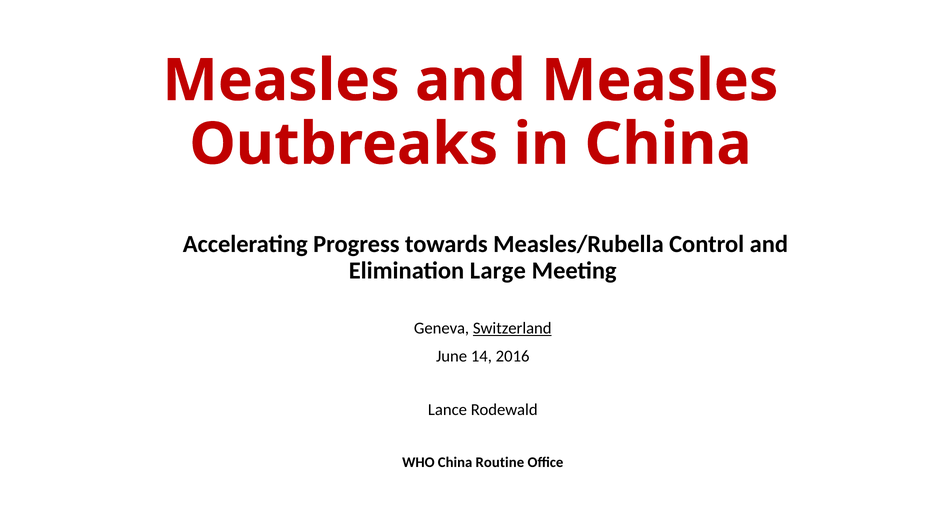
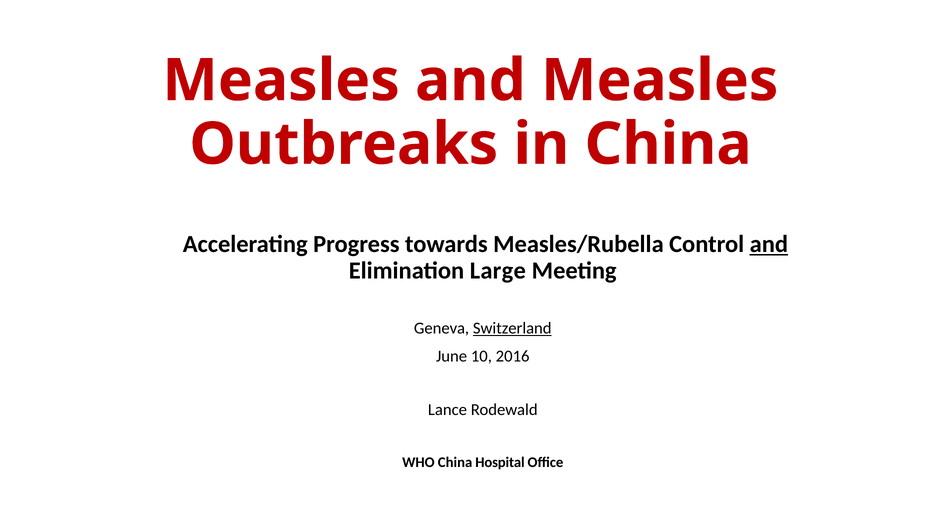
and underline: none -> present (769, 244)
14: 14 -> 10 (481, 356)
Routine: Routine -> Hospital (500, 462)
